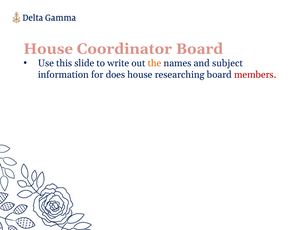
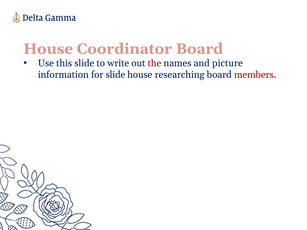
the colour: orange -> red (154, 63)
subject: subject -> picture (227, 63)
for does: does -> slide (115, 75)
